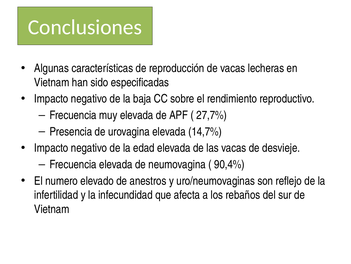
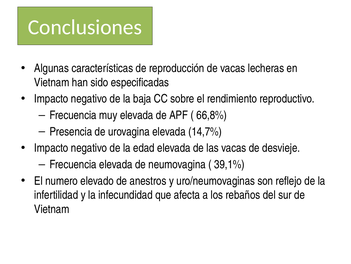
27,7%: 27,7% -> 66,8% (212, 115)
90,4%: 90,4% -> 39,1% (229, 164)
